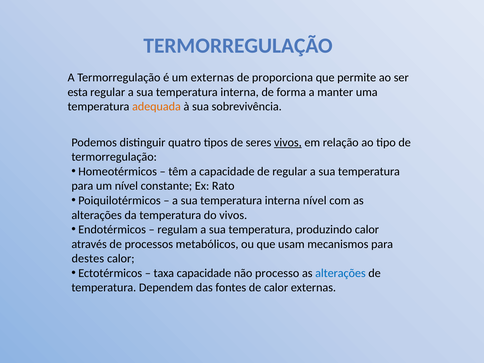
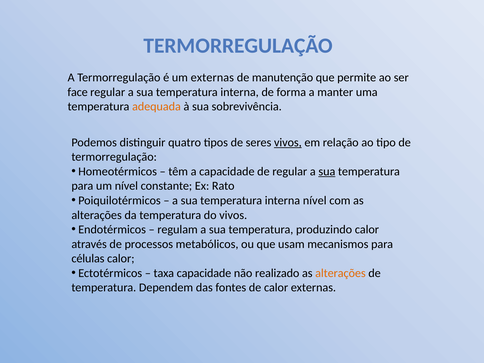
proporciona: proporciona -> manutenção (283, 78)
esta: esta -> face (78, 92)
sua underline: none -> present (327, 171)
destes: destes -> células (88, 259)
processo: processo -> realizado (277, 273)
alterações colour: blue -> orange (340, 273)
